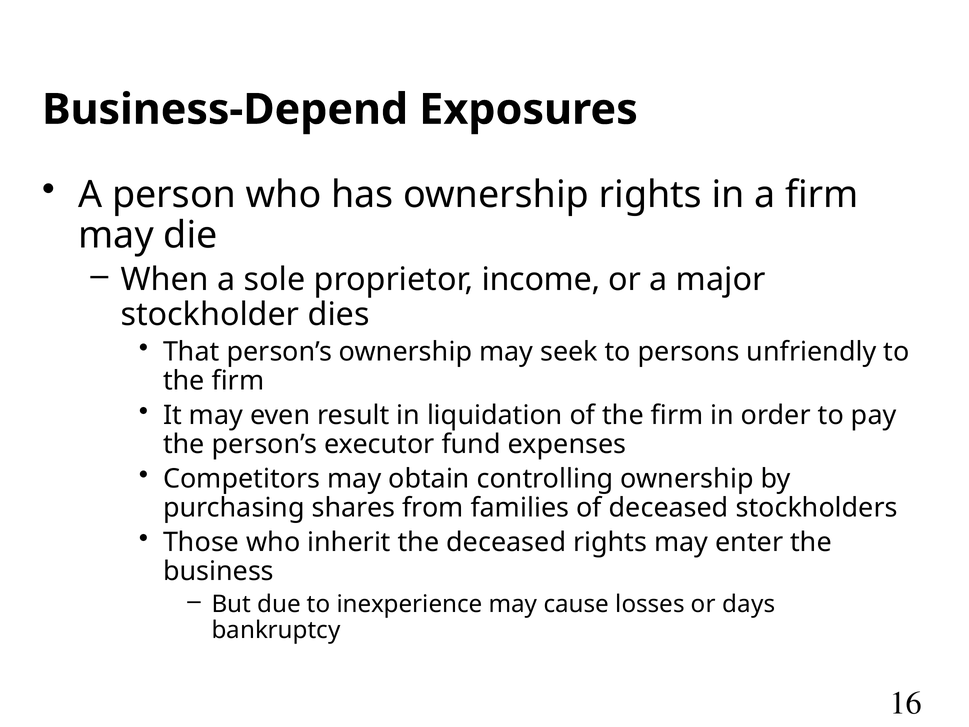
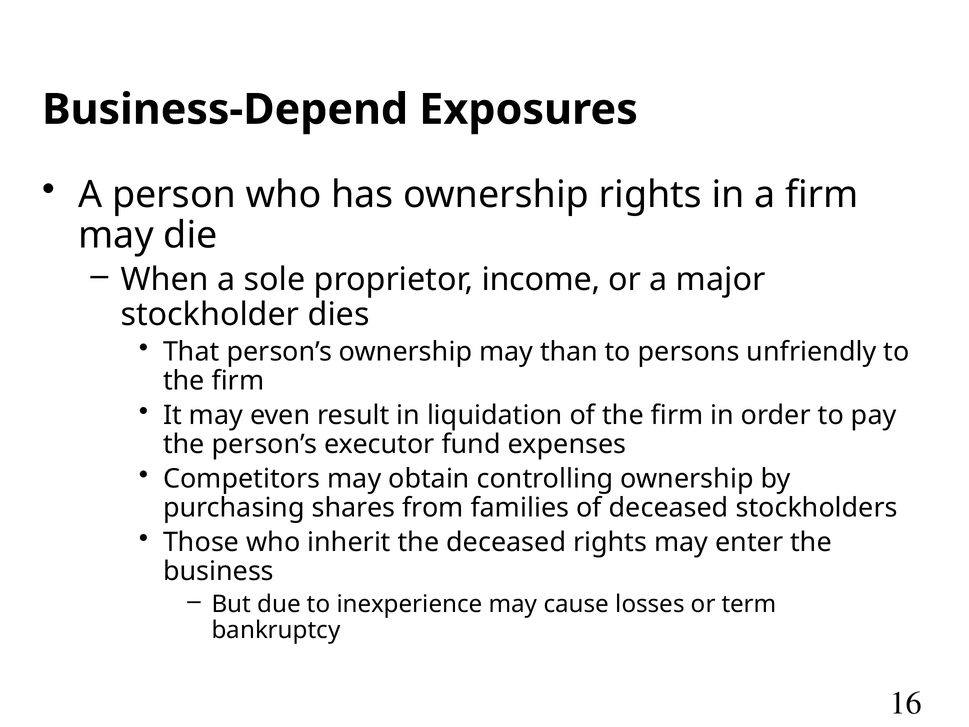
seek: seek -> than (569, 352)
days: days -> term (749, 604)
